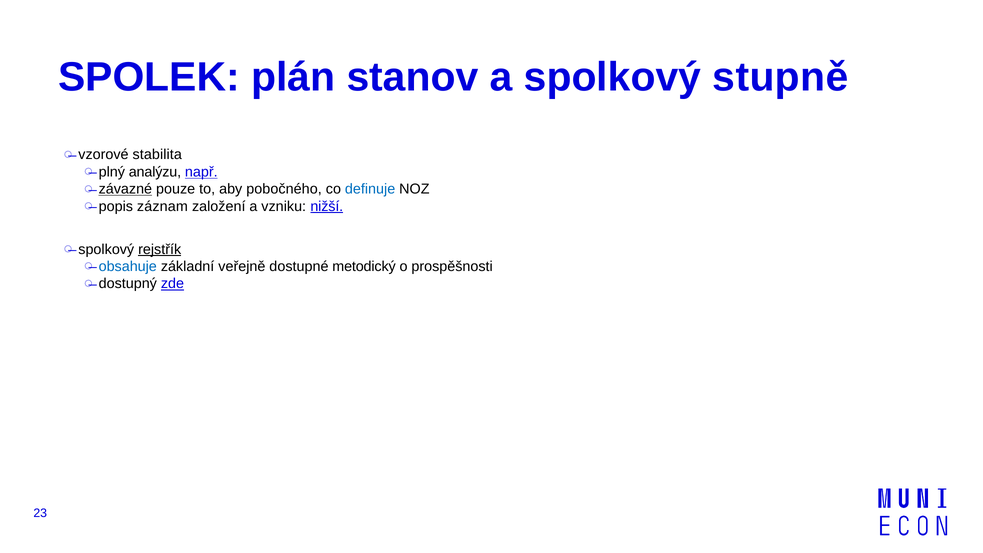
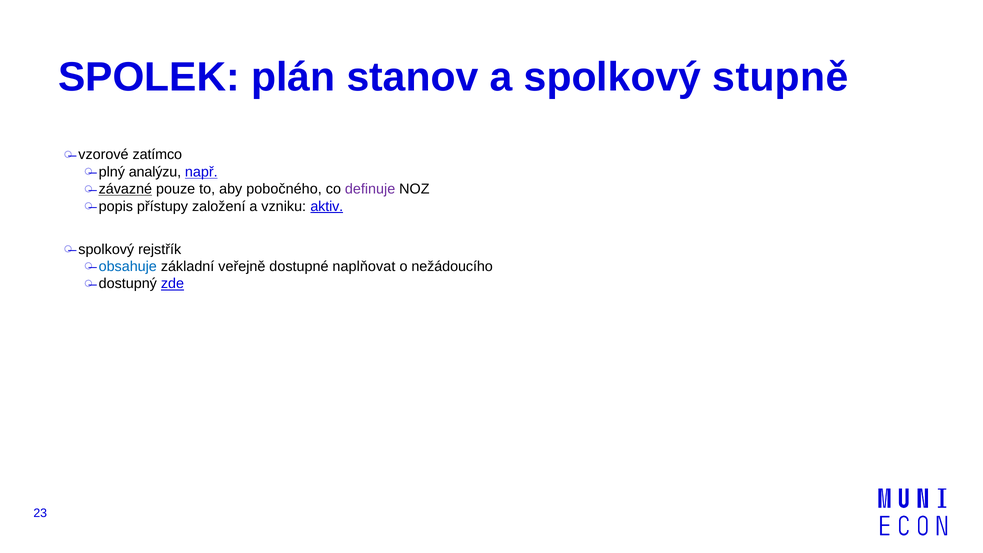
stabilita: stabilita -> zatímco (157, 155)
definuje colour: blue -> purple (370, 189)
záznam: záznam -> přístupy (162, 206)
nižší: nižší -> aktiv (327, 206)
rejstřík underline: present -> none (160, 249)
metodický: metodický -> naplňovat (364, 266)
prospěšnosti: prospěšnosti -> nežádoucího (452, 266)
